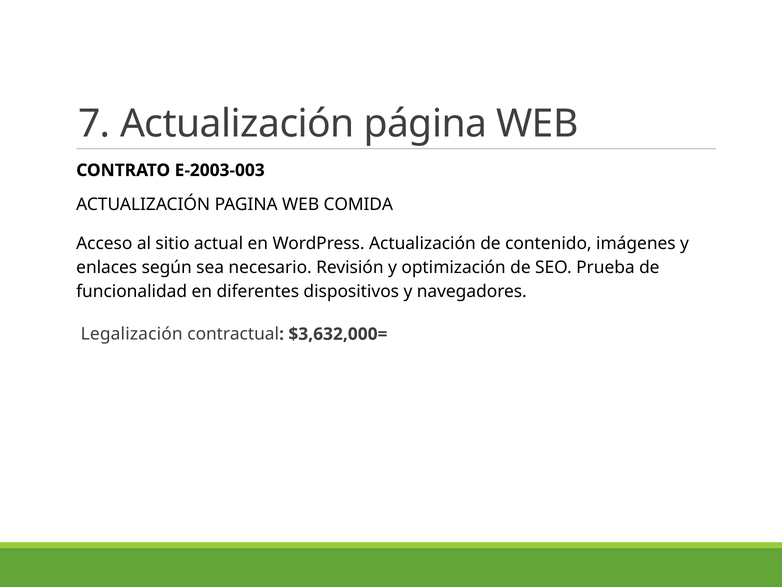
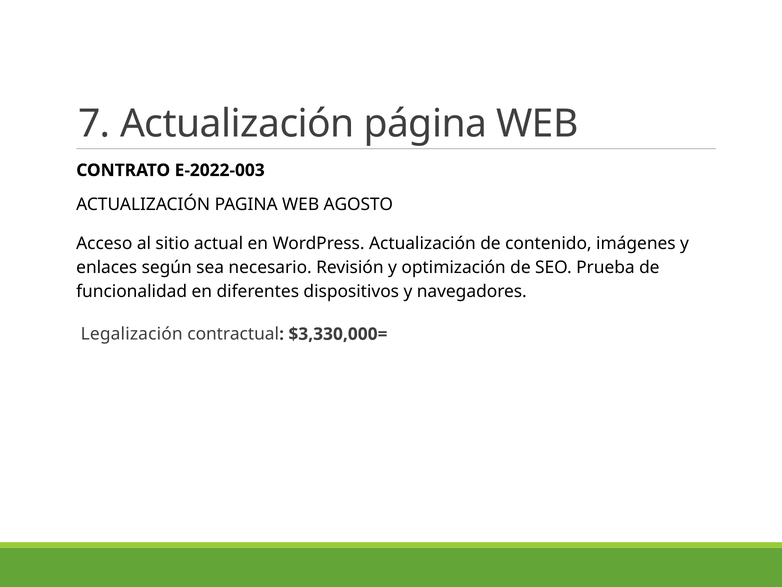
E-2003-003: E-2003-003 -> E-2022-003 (220, 170)
COMIDA: COMIDA -> AGOSTO (358, 204)
$3,632,000=: $3,632,000= -> $3,330,000= (338, 334)
